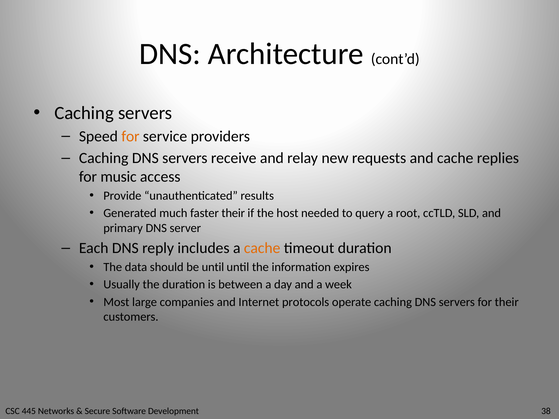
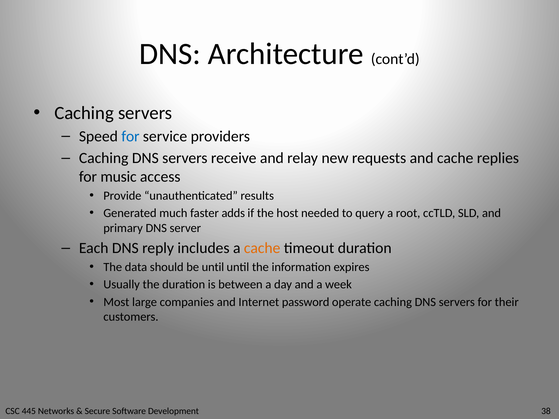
for colour: orange -> blue (130, 136)
faster their: their -> adds (233, 213)
protocols: protocols -> password (306, 302)
